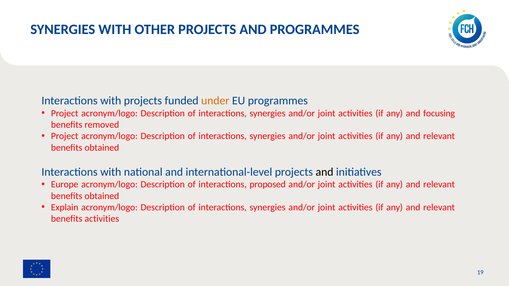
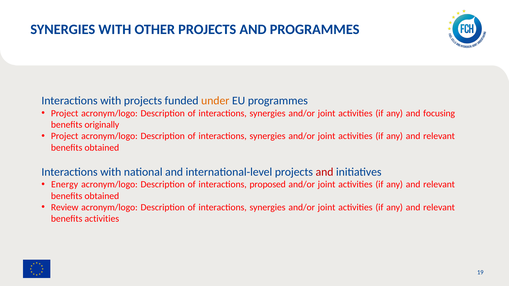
removed: removed -> originally (102, 125)
and colour: black -> red (325, 172)
Europe: Europe -> Energy (65, 185)
Explain: Explain -> Review (65, 208)
